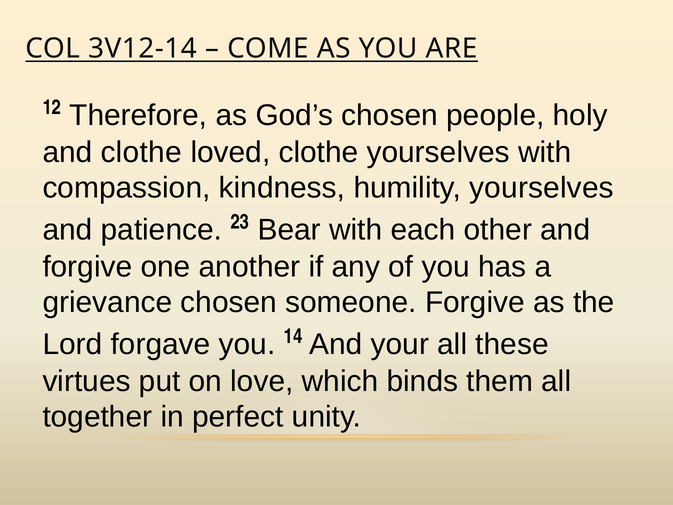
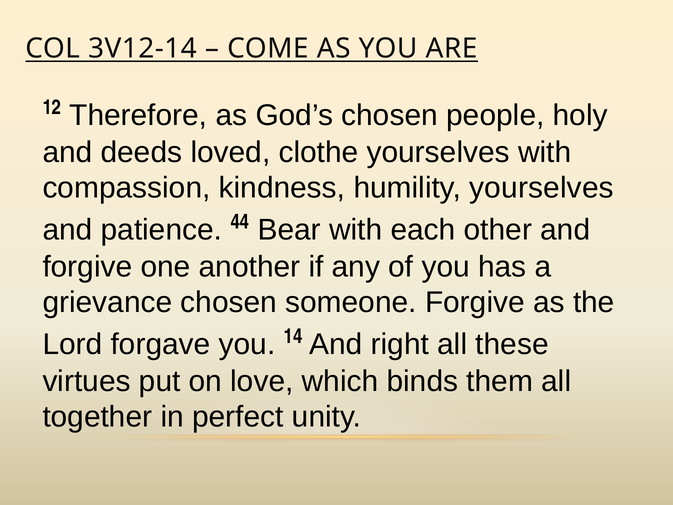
and clothe: clothe -> deeds (141, 152)
23: 23 -> 44 (240, 222)
your: your -> right (400, 344)
